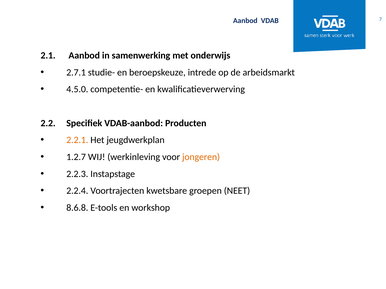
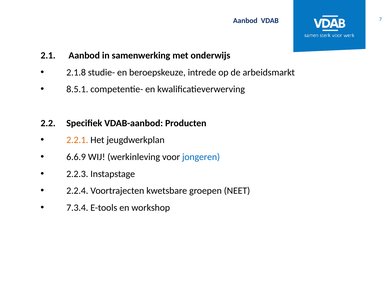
2.7.1: 2.7.1 -> 2.1.8 (76, 73)
4.5.0: 4.5.0 -> 8.5.1 (77, 89)
1.2.7: 1.2.7 -> 6.6.9 (76, 157)
jongeren colour: orange -> blue (201, 157)
8.6.8: 8.6.8 -> 7.3.4 (77, 208)
